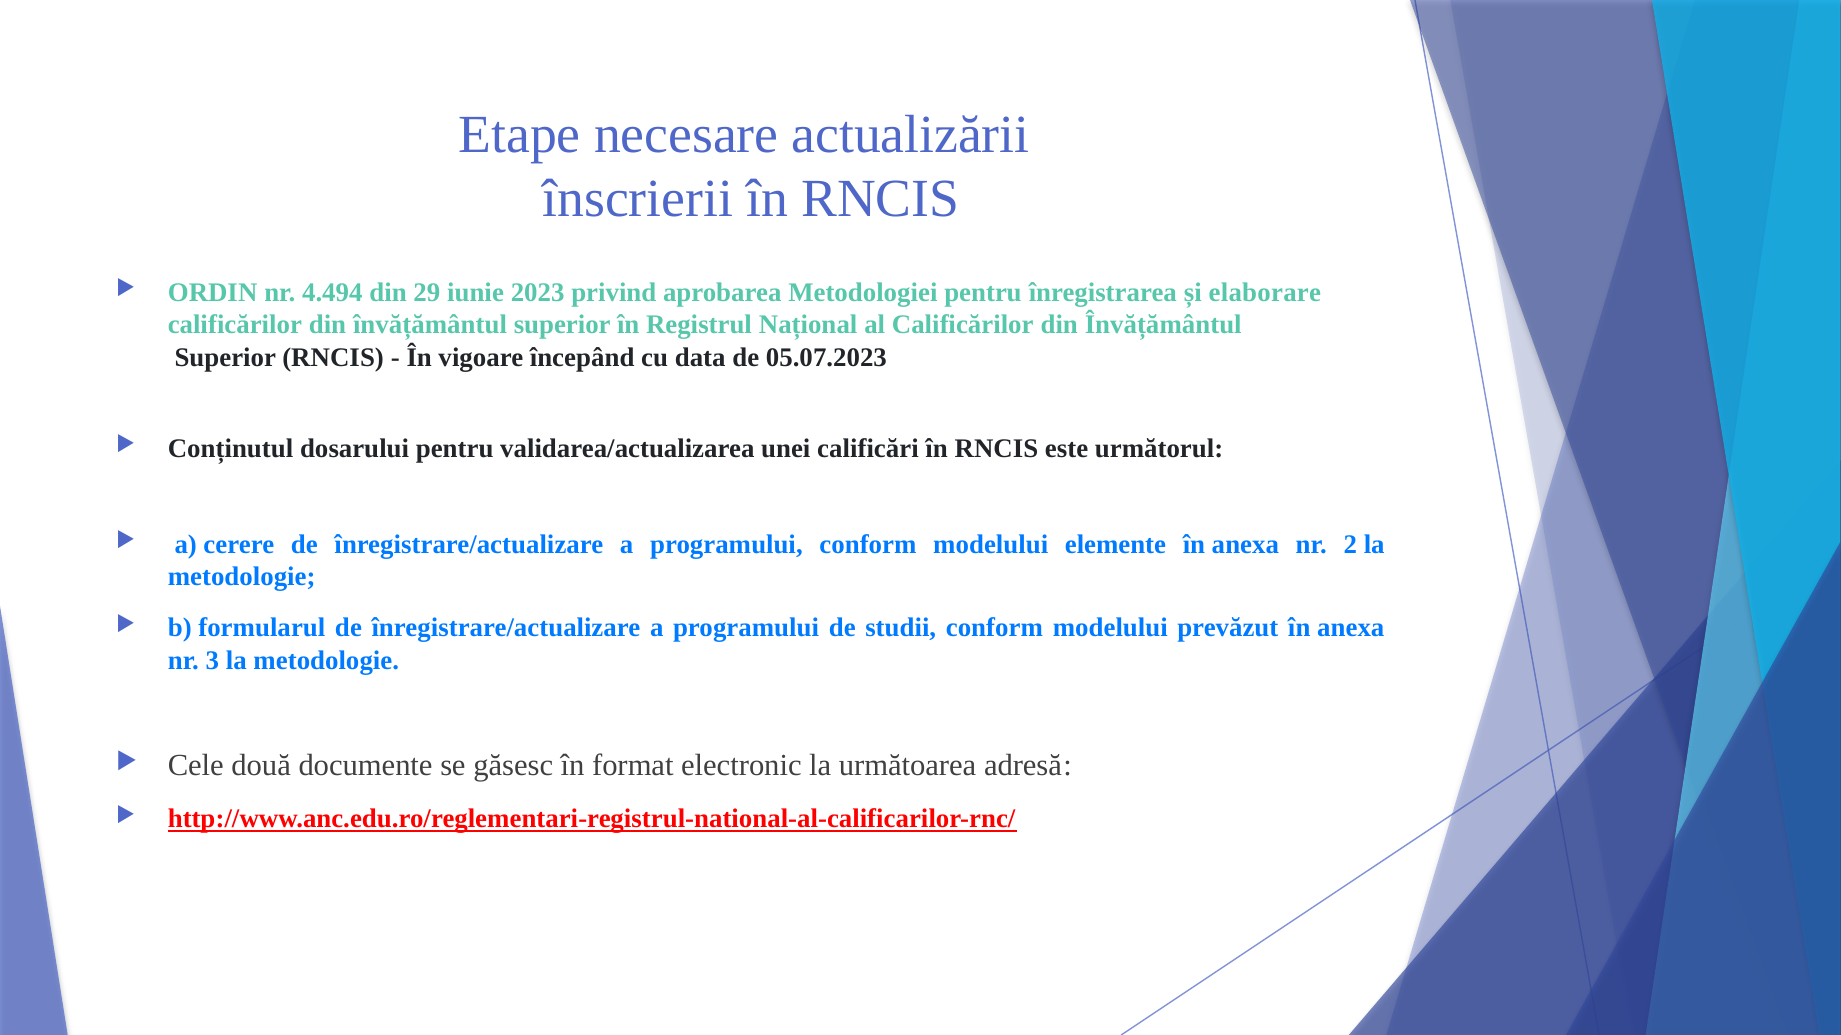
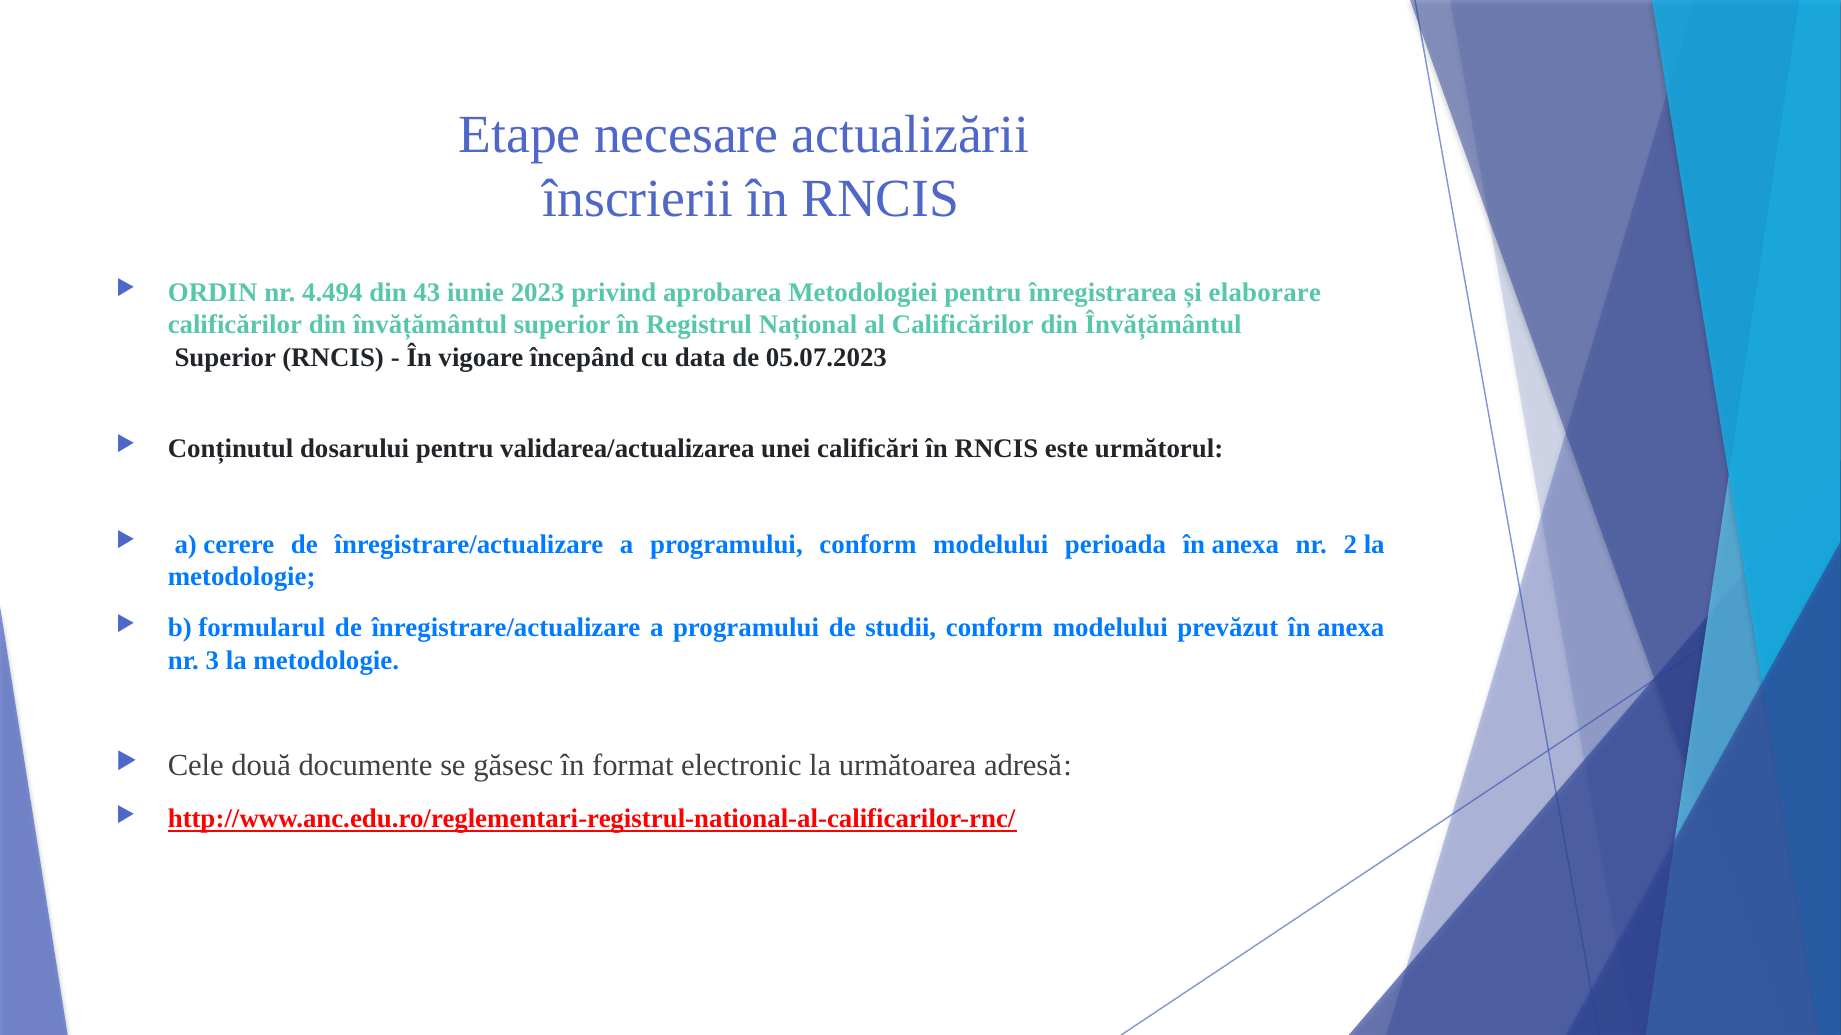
29: 29 -> 43 (427, 293)
elemente: elemente -> perioada (1115, 545)
